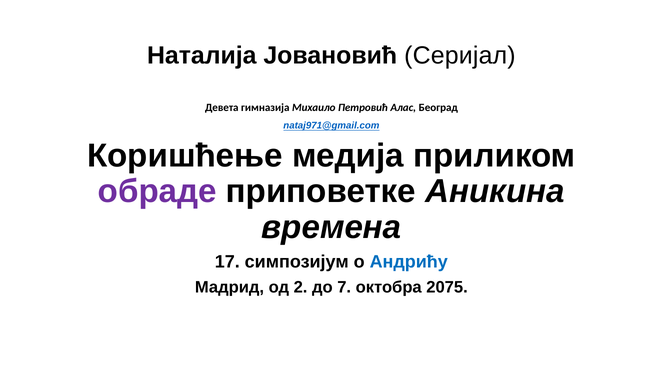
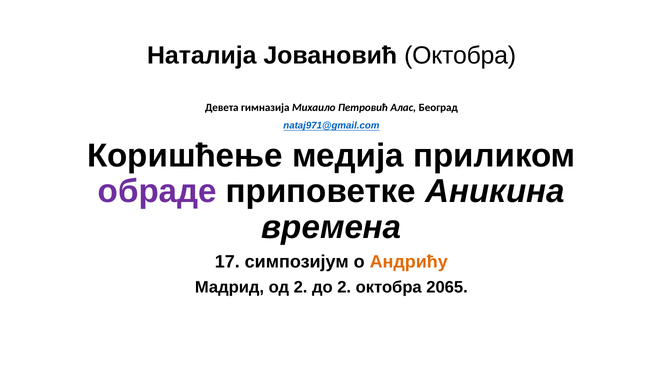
Јовановић Серијал: Серијал -> Октобра (460, 56)
Андрићу colour: blue -> orange (409, 262)
до 7: 7 -> 2 (344, 287)
2075: 2075 -> 2065 (447, 287)
